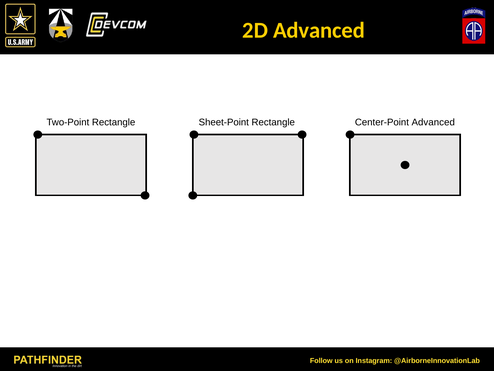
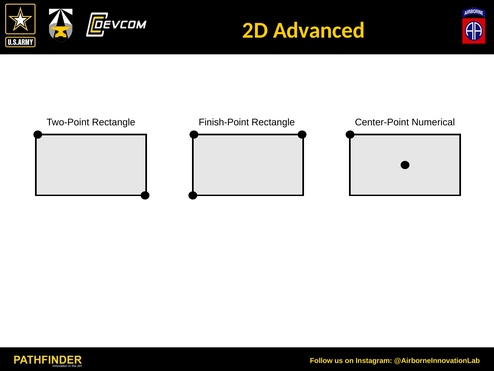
Sheet-Point: Sheet-Point -> Finish-Point (224, 122)
Center-Point Advanced: Advanced -> Numerical (433, 122)
